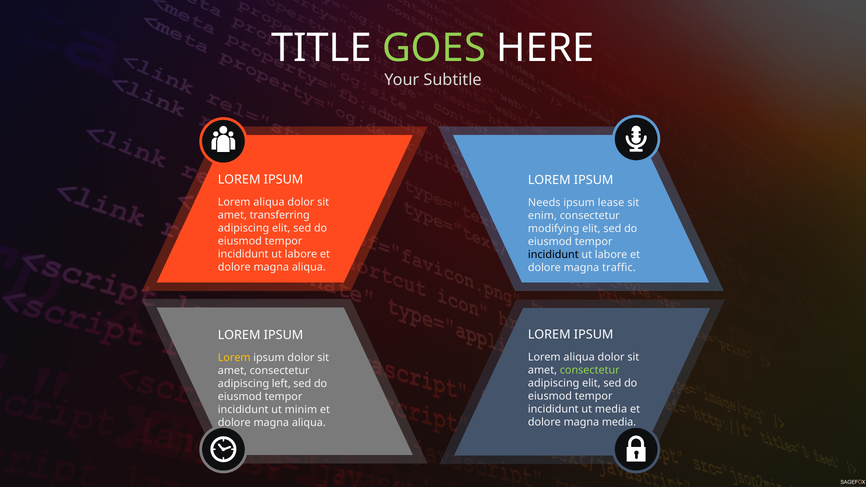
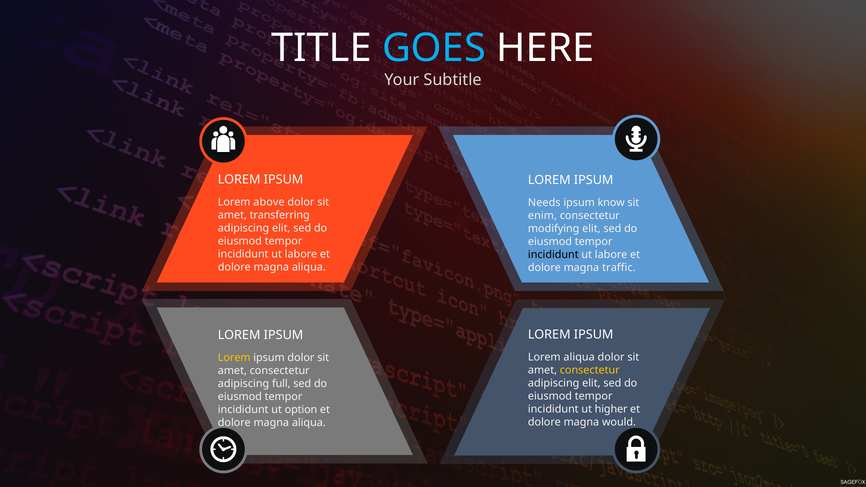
GOES colour: light green -> light blue (434, 48)
aliqua: aliqua -> above (269, 202)
lease: lease -> know (611, 203)
consectetur colour: light green -> yellow (590, 370)
left: left -> full (281, 384)
ut media: media -> higher (611, 409)
minim: minim -> option (301, 410)
magna media: media -> would (619, 422)
